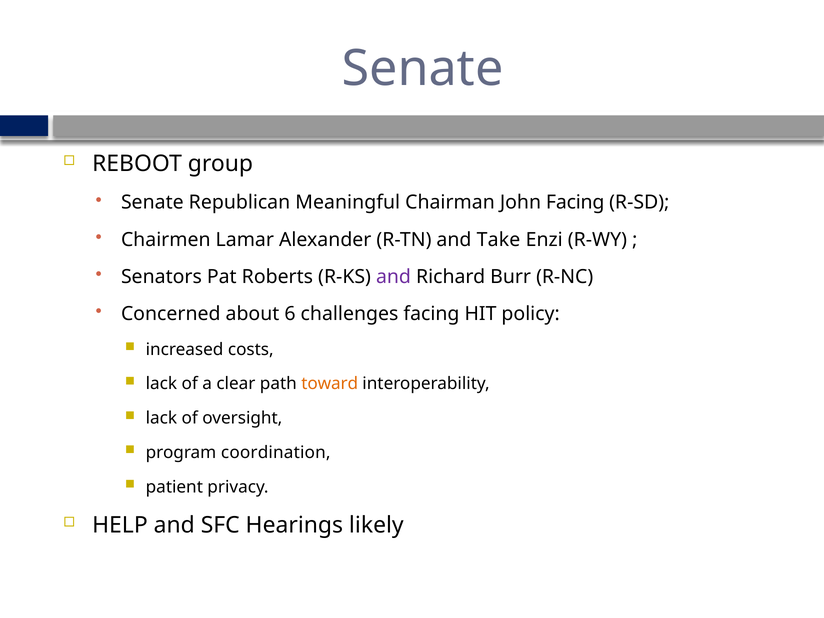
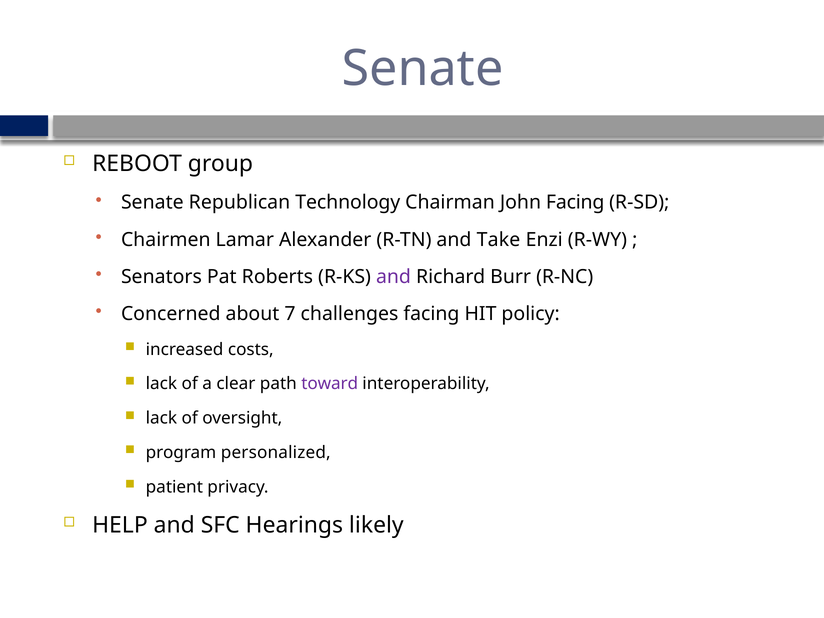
Meaningful: Meaningful -> Technology (348, 203)
6: 6 -> 7 (290, 314)
toward colour: orange -> purple (330, 384)
coordination: coordination -> personalized (276, 453)
